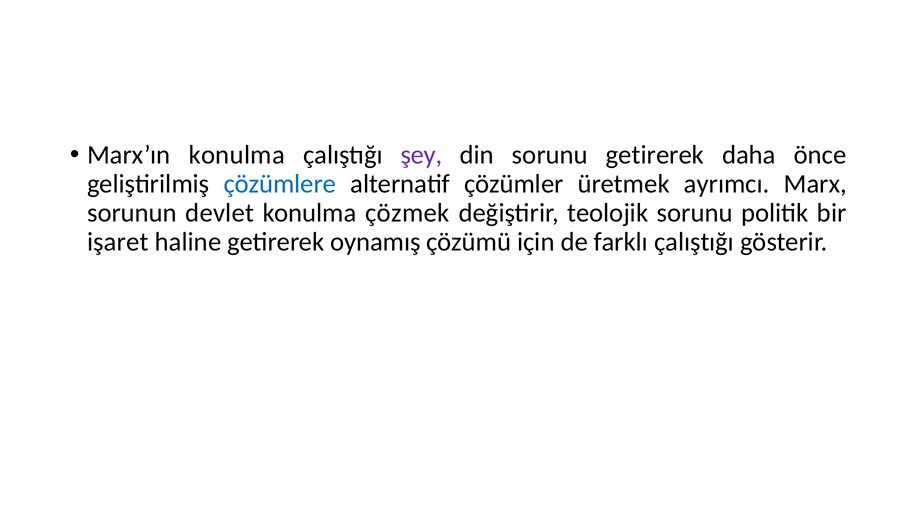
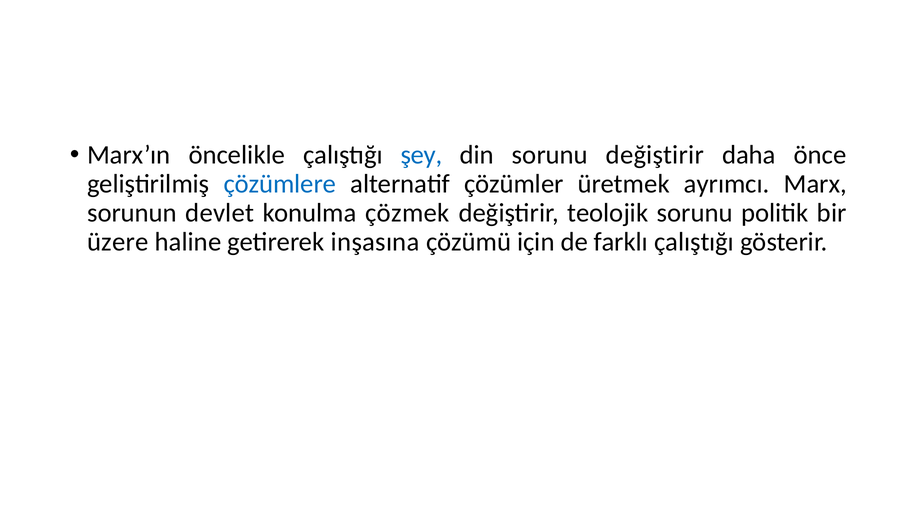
Marx’ın konulma: konulma -> öncelikle (237, 155)
şey colour: purple -> blue (422, 155)
sorunu getirerek: getirerek -> değiştirir (655, 155)
işaret: işaret -> üzere (118, 242)
oynamış: oynamış -> inşasına (375, 242)
